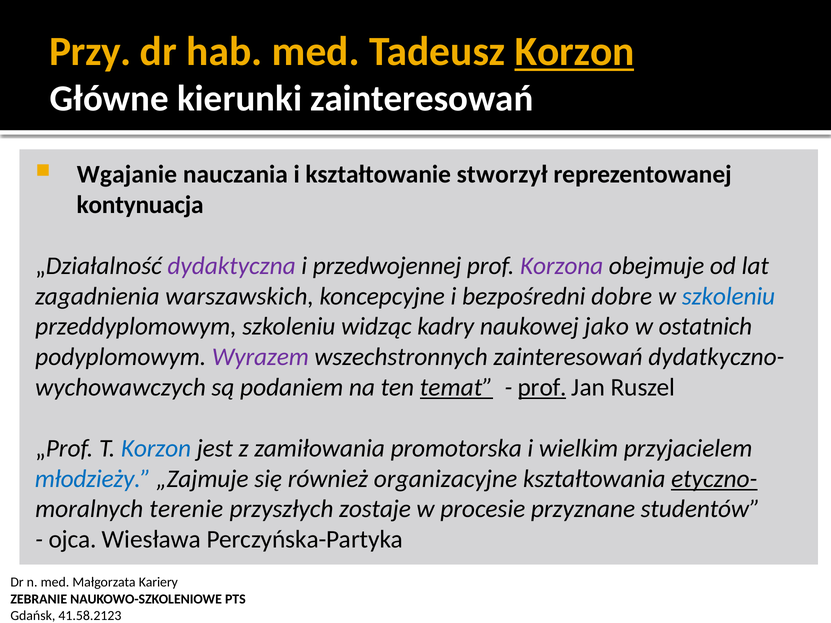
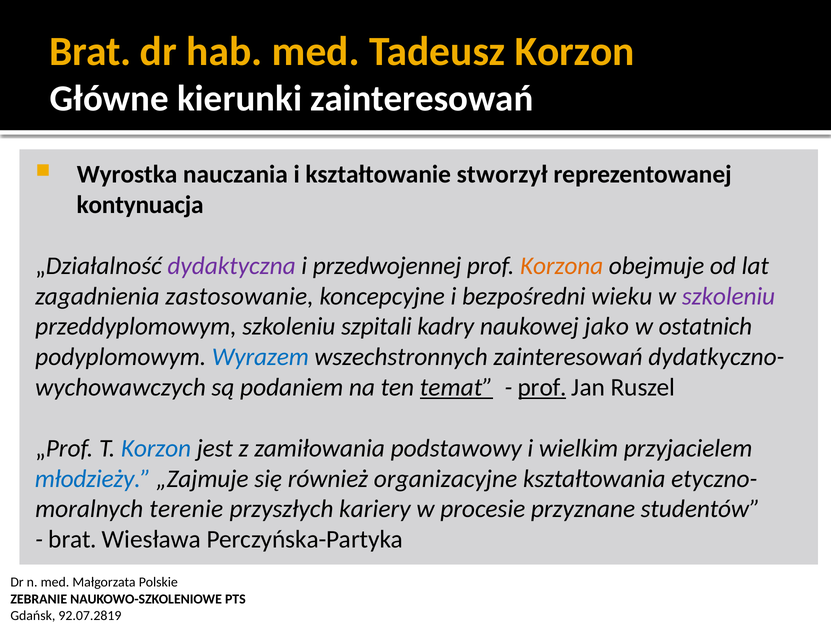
Przy: Przy -> Brat (90, 52)
Korzon underline: present -> none (575, 52)
Wgajanie: Wgajanie -> Wyrostka (127, 175)
Korzona colour: purple -> orange (562, 266)
warszawskich: warszawskich -> zastosowanie (240, 296)
dobre: dobre -> wieku (622, 296)
szkoleniu colour: blue -> purple (729, 296)
widząc: widząc -> szpitali (376, 327)
Wyrazem colour: purple -> blue (260, 357)
promotorska: promotorska -> podstawowy (456, 448)
etyczno- underline: present -> none (714, 479)
zostaje: zostaje -> kariery (375, 509)
ojca: ojca -> brat (73, 540)
Kariery: Kariery -> Polskie (158, 583)
41.58.2123: 41.58.2123 -> 92.07.2819 (90, 616)
